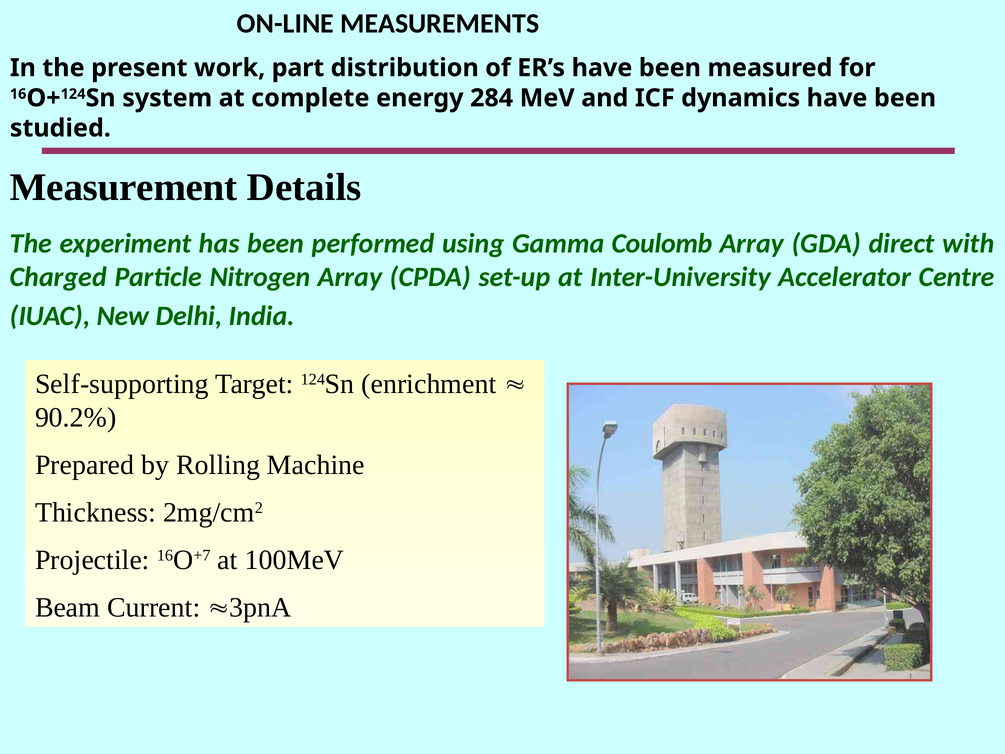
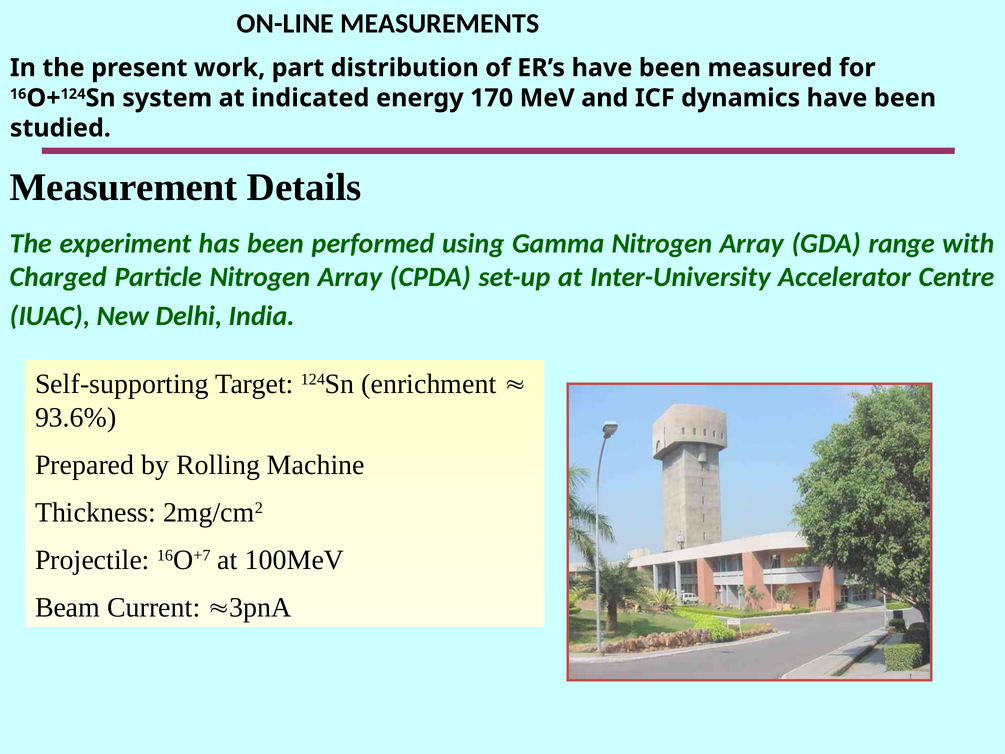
complete: complete -> indicated (310, 98)
284: 284 -> 170 (492, 98)
Gamma Coulomb: Coulomb -> Nitrogen (662, 243)
direct: direct -> range (902, 243)
90.2%: 90.2% -> 93.6% (76, 417)
